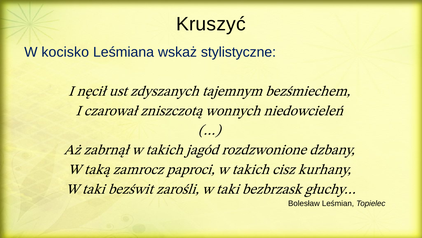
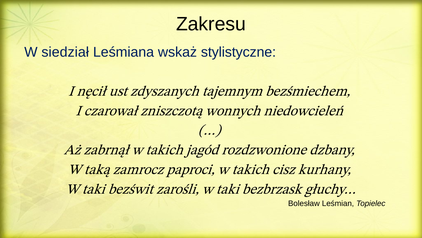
Kruszyć: Kruszyć -> Zakresu (211, 24)
kocisko: kocisko -> siedział (65, 52)
